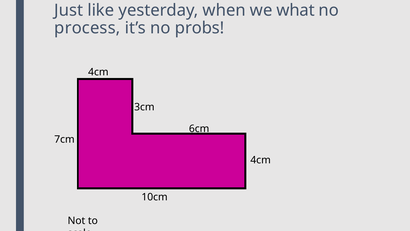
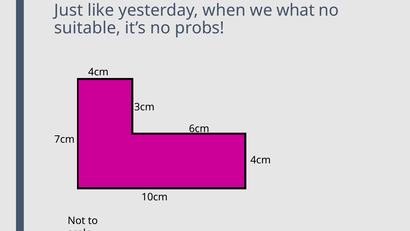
process: process -> suitable (87, 28)
